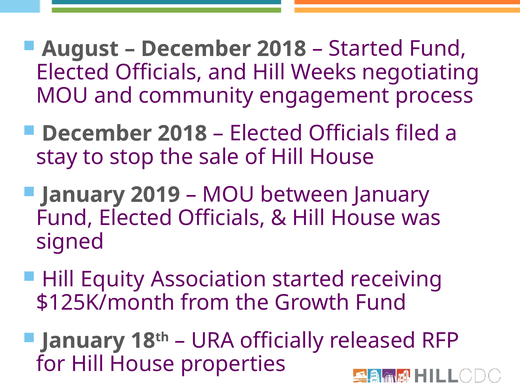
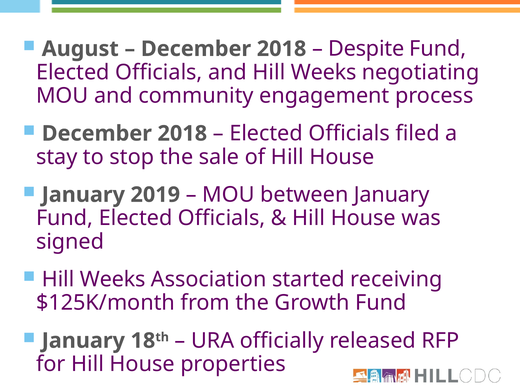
Started: Started -> Despite (366, 49)
Equity: Equity -> Weeks (113, 279)
